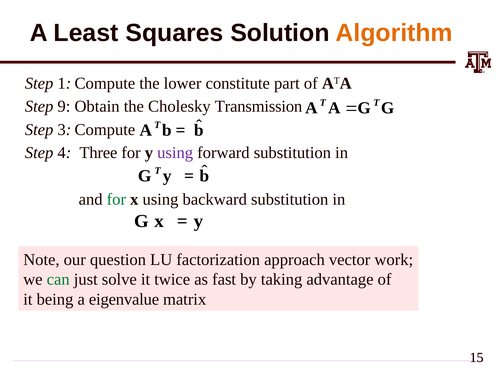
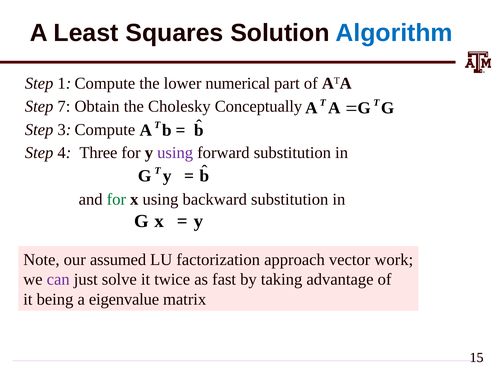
Algorithm colour: orange -> blue (394, 33)
constitute: constitute -> numerical (238, 83)
9: 9 -> 7 (64, 106)
Transmission: Transmission -> Conceptually (258, 106)
question: question -> assumed (118, 259)
can colour: green -> purple (58, 279)
